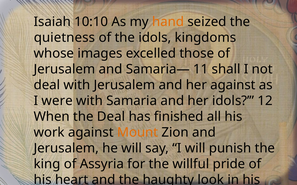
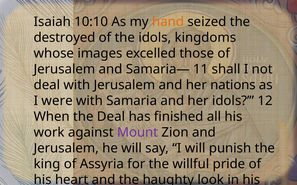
quietness: quietness -> destroyed (65, 38)
her against: against -> nations (233, 85)
Mount colour: orange -> purple (138, 133)
